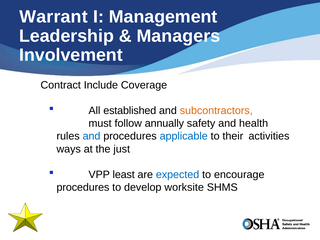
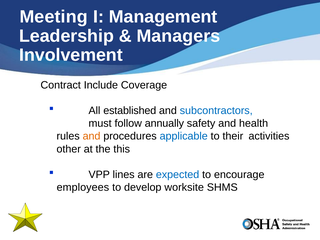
Warrant: Warrant -> Meeting (54, 17)
subcontractors colour: orange -> blue (216, 111)
and colour: blue -> orange (92, 136)
ways: ways -> other (69, 149)
just: just -> this (122, 149)
least: least -> lines (124, 175)
procedures: procedures -> employees (83, 187)
